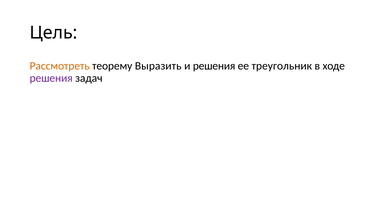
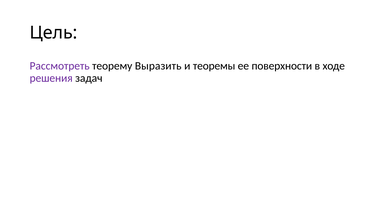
Рассмотреть colour: orange -> purple (60, 66)
и решения: решения -> теоремы (214, 66)
треугольник: треугольник -> поверхности (282, 66)
